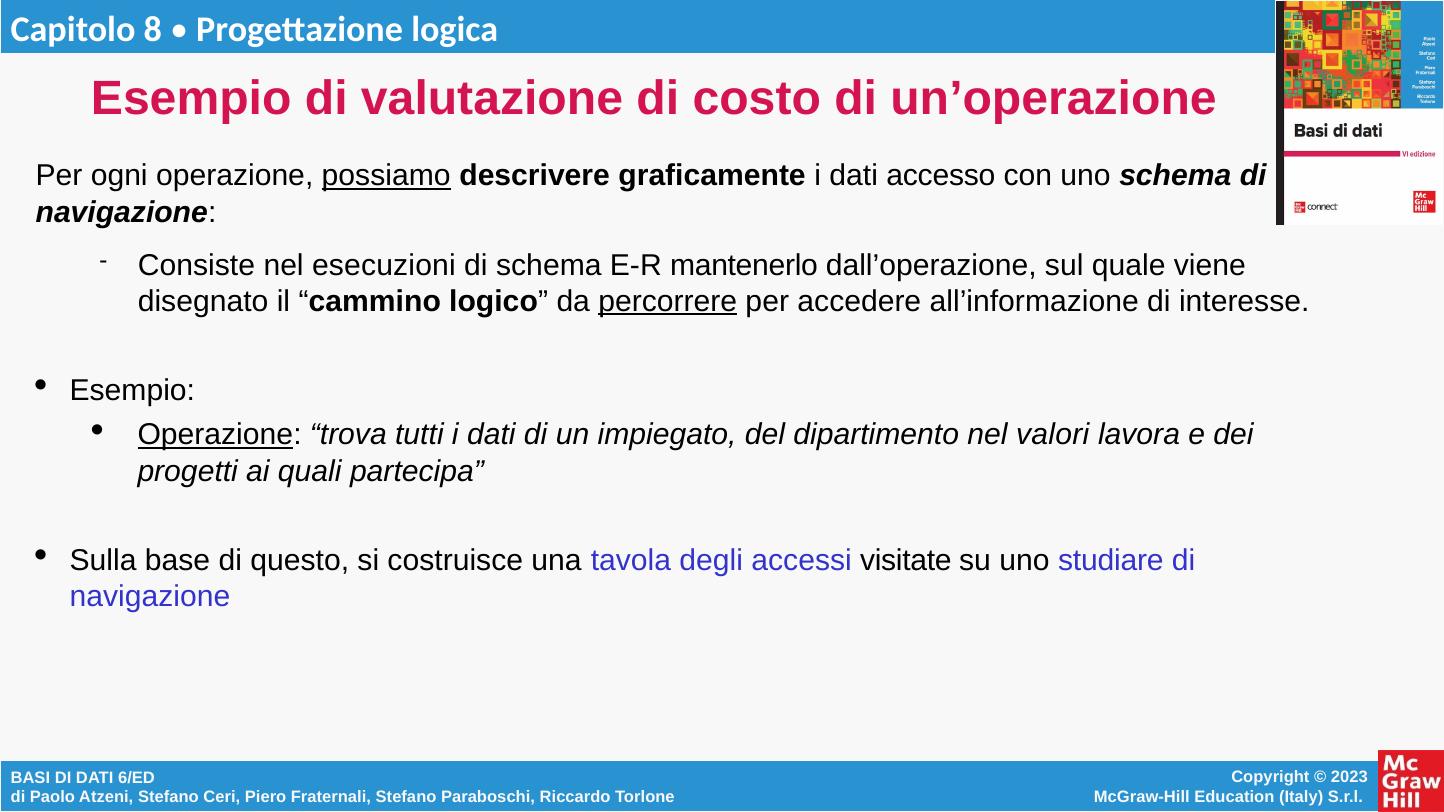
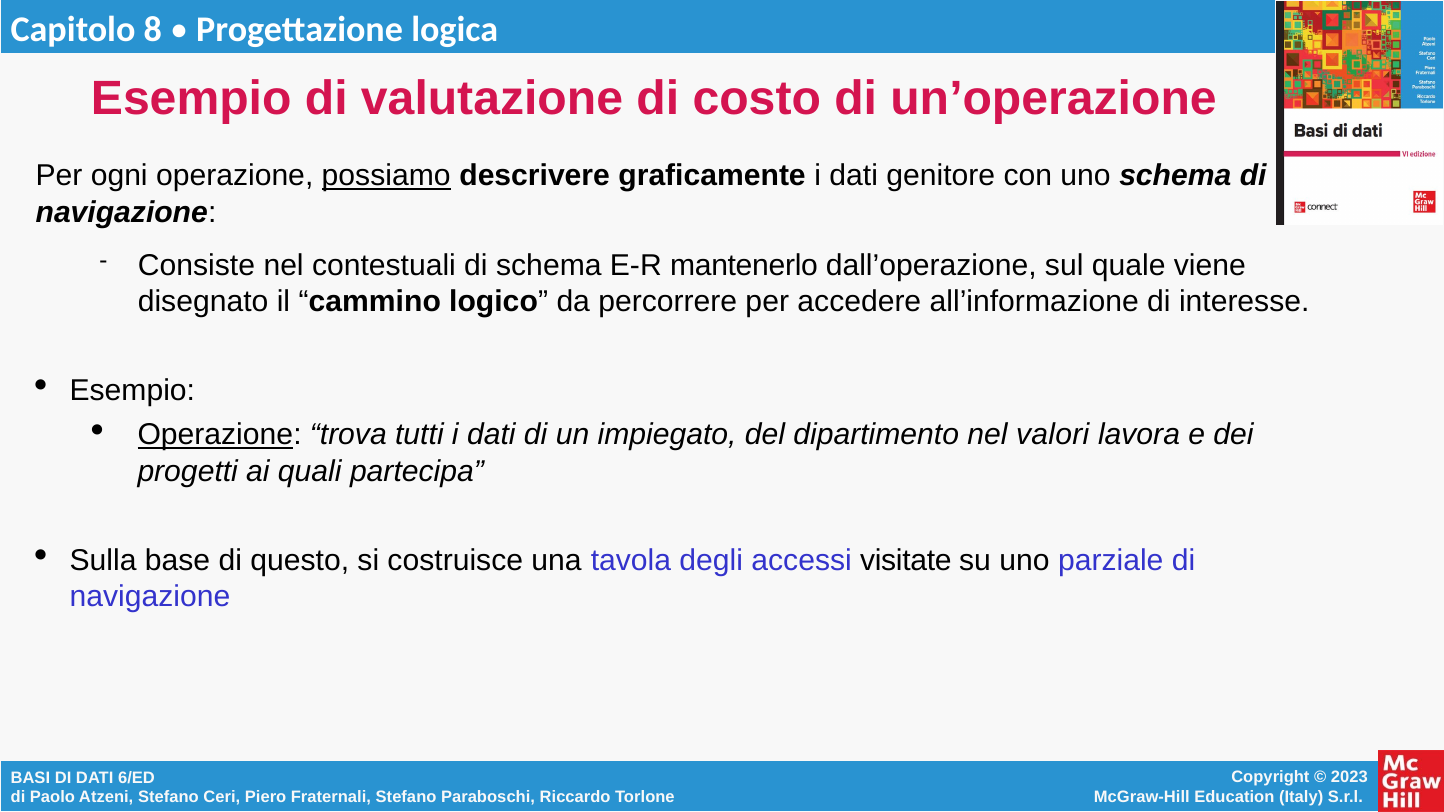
accesso: accesso -> genitore (941, 176)
esecuzioni: esecuzioni -> contestuali (384, 265)
percorrere underline: present -> none (668, 301)
studiare: studiare -> parziale (1111, 560)
